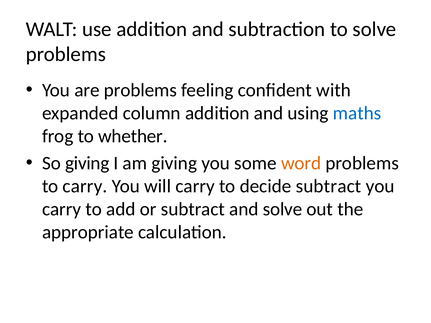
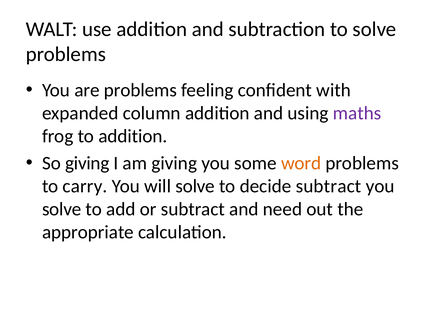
maths colour: blue -> purple (357, 113)
to whether: whether -> addition (133, 136)
will carry: carry -> solve (195, 186)
carry: carry -> solve (62, 209)
and solve: solve -> need (282, 209)
